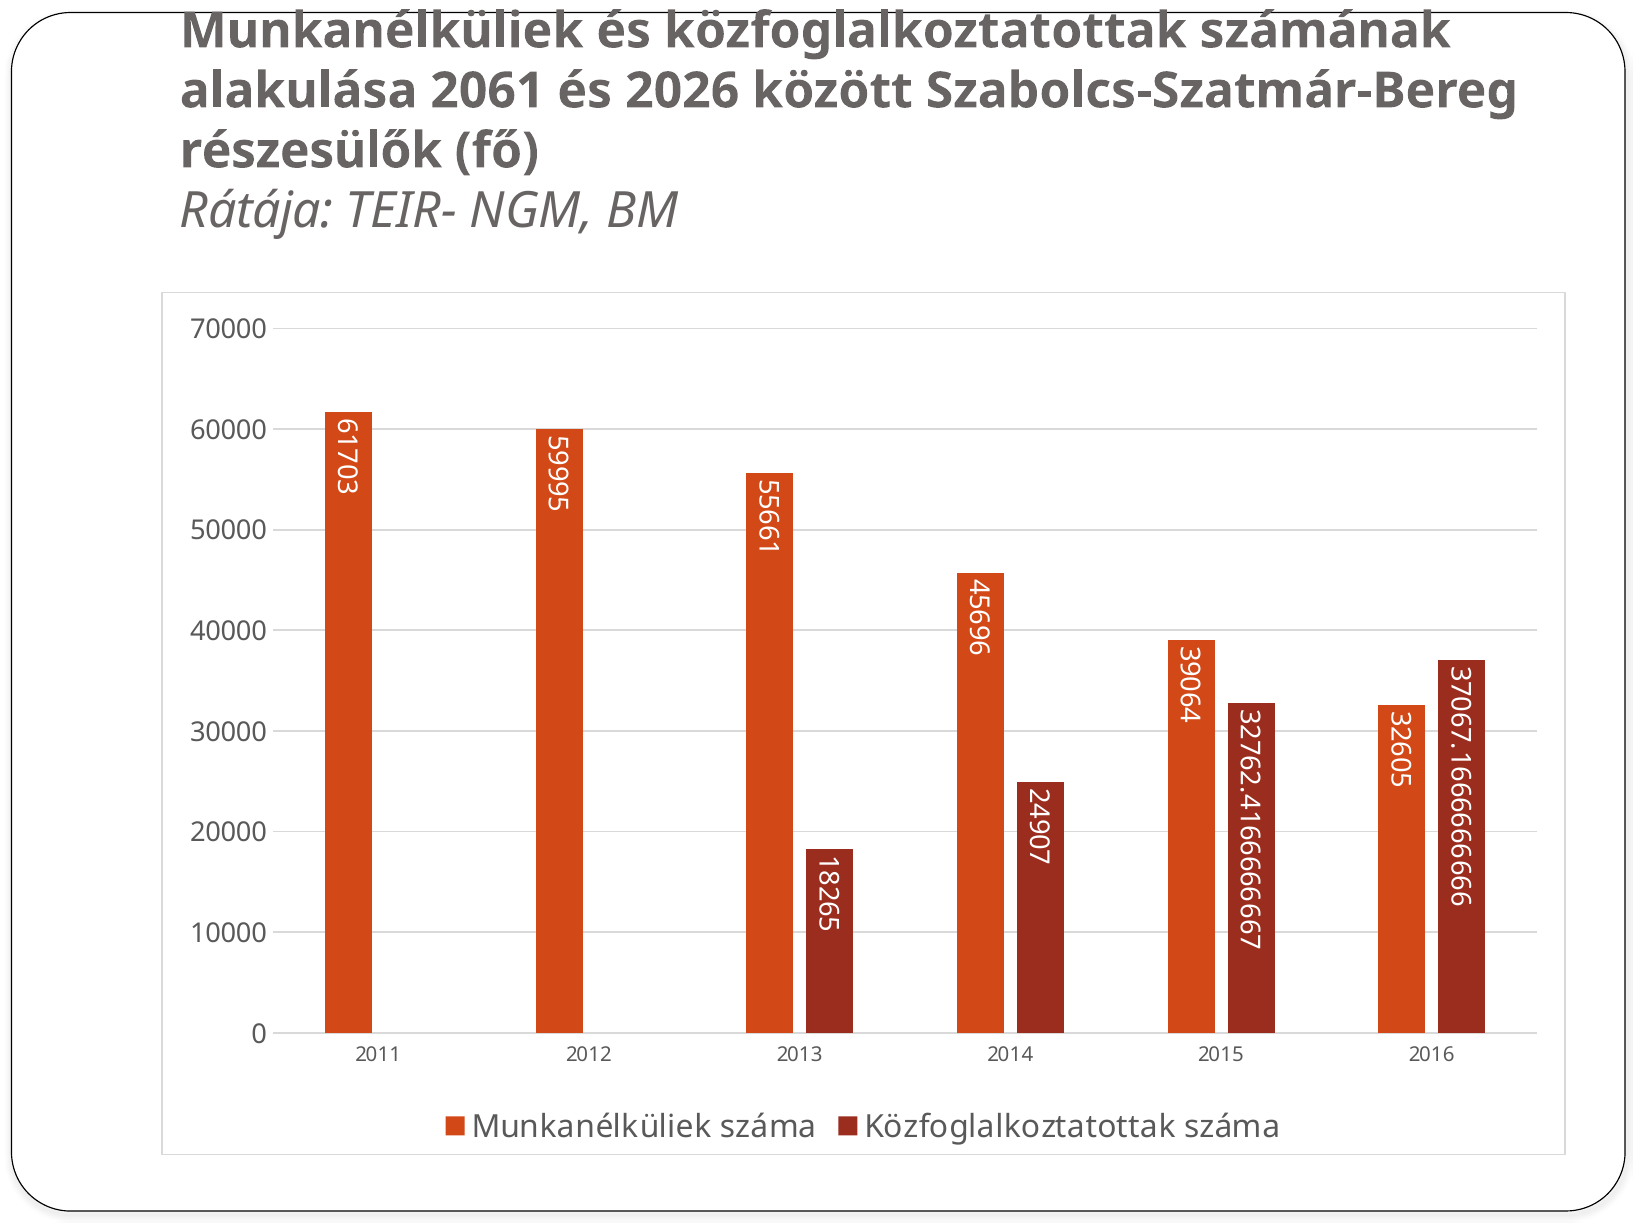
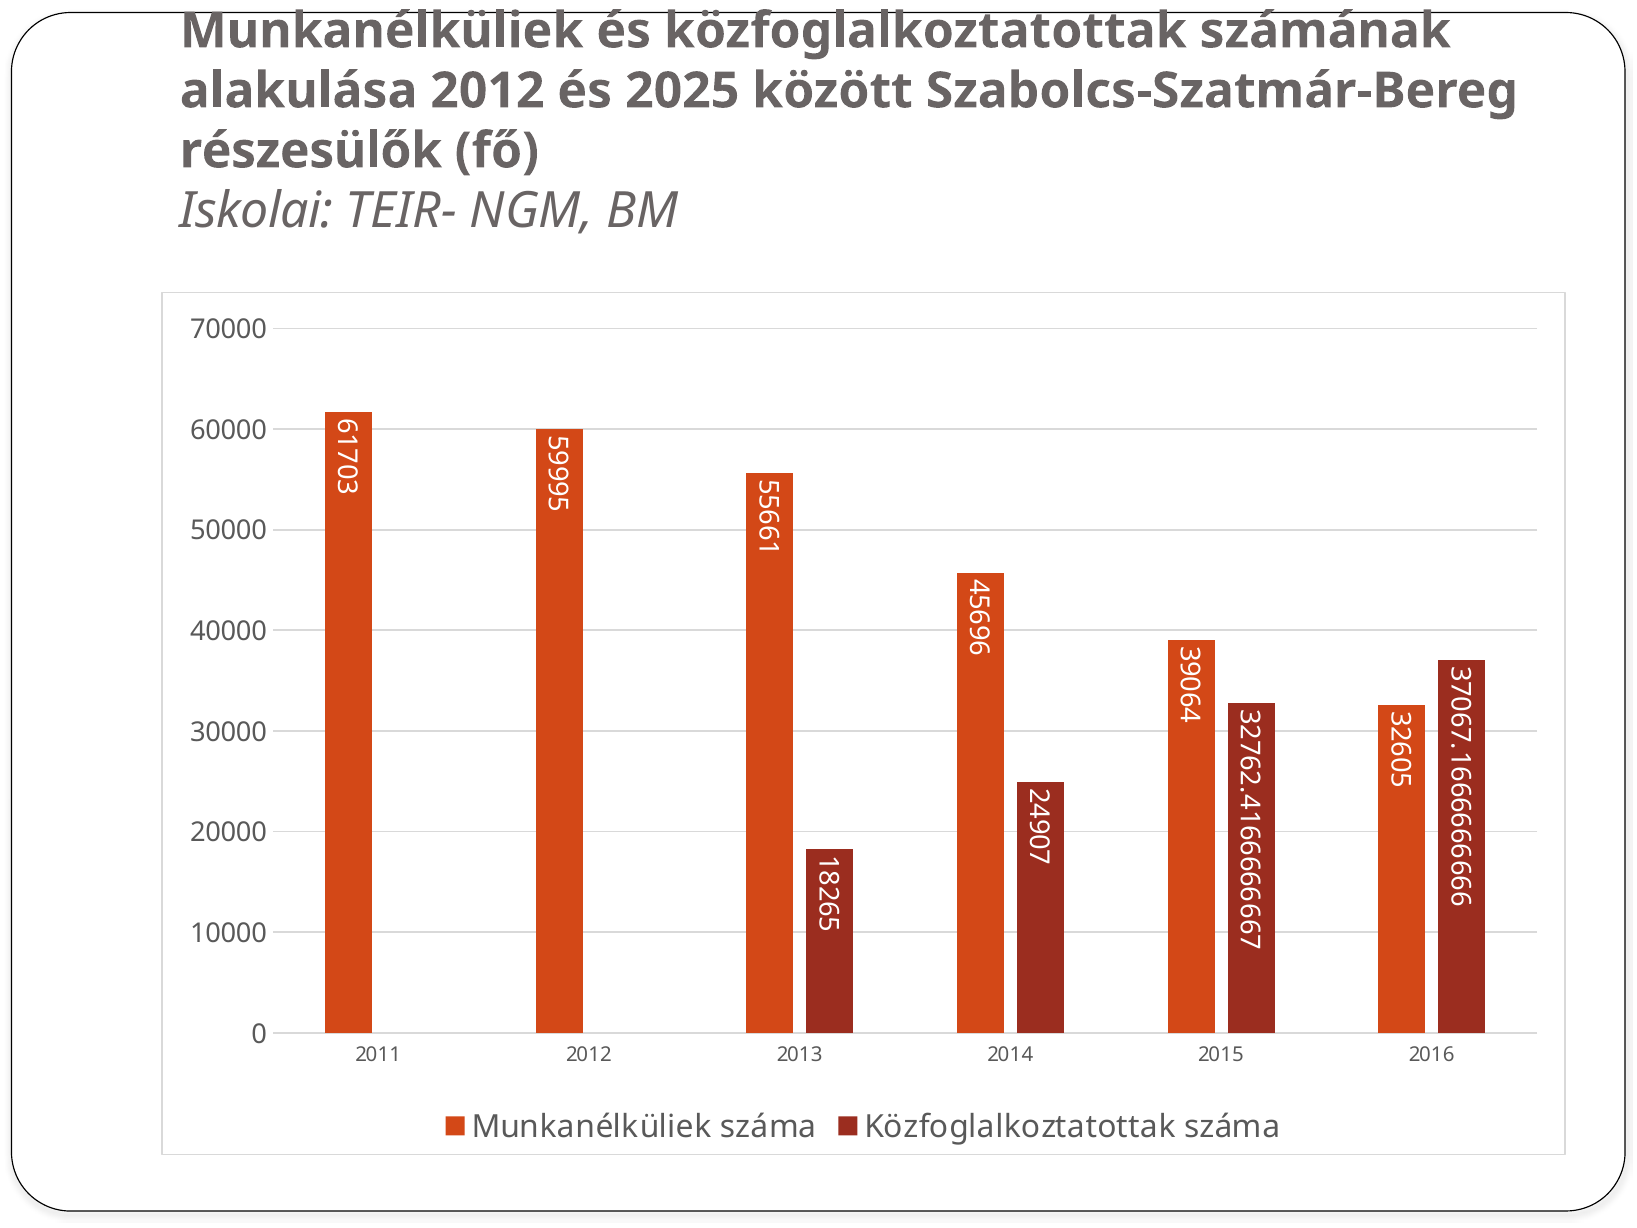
alakulása 2061: 2061 -> 2012 (487, 91)
2026: 2026 -> 2025 (682, 91)
Rátája: Rátája -> Iskolai (257, 211)
